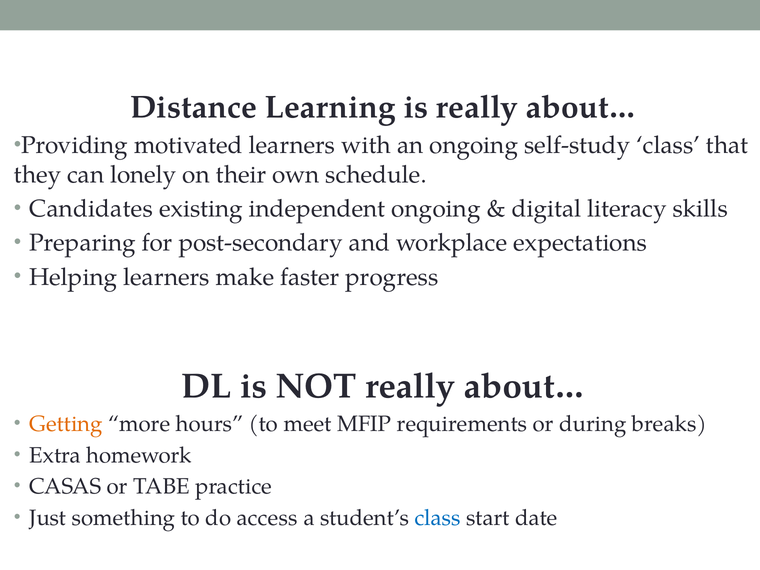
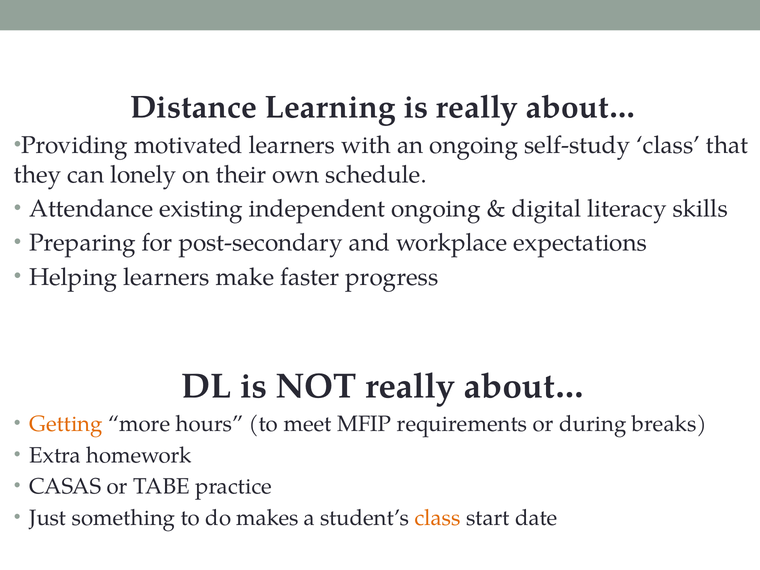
Candidates: Candidates -> Attendance (91, 209)
access: access -> makes (267, 518)
class colour: blue -> orange (438, 518)
